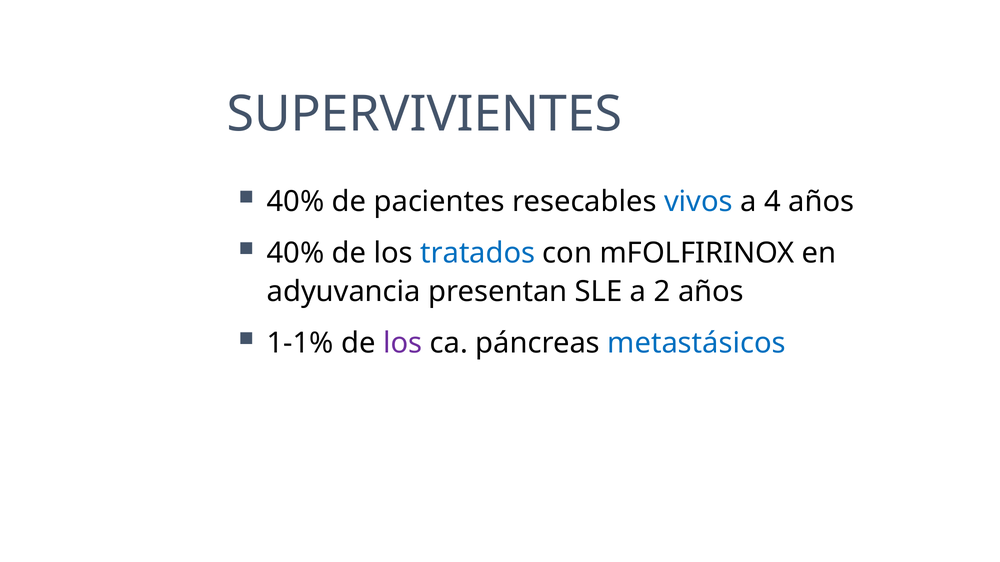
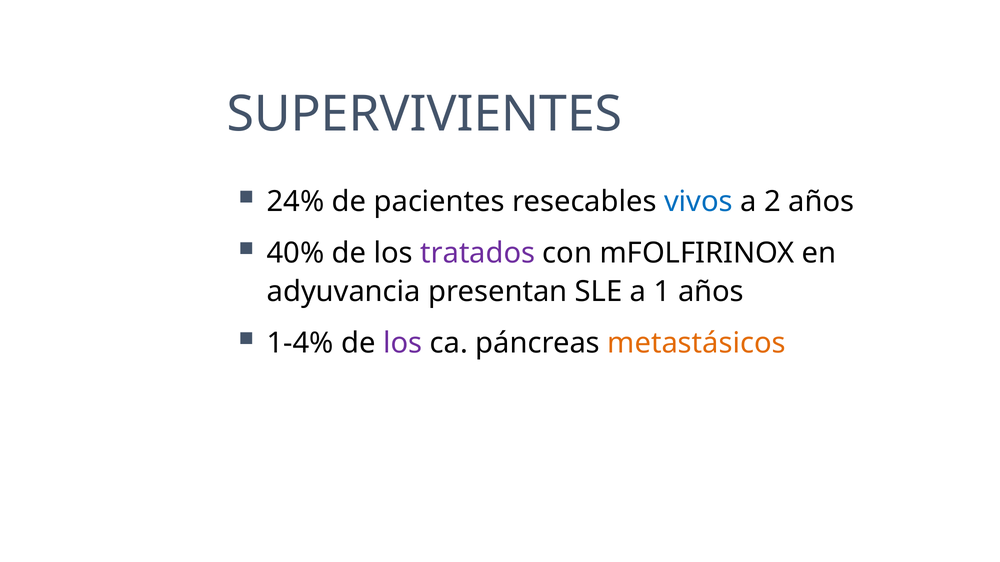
40%: 40% -> 24% (296, 202)
4: 4 -> 2 (772, 202)
tratados colour: blue -> purple (478, 253)
2: 2 -> 1 (662, 292)
1-1%: 1-1% -> 1-4% (300, 343)
metastásicos colour: blue -> orange (696, 343)
